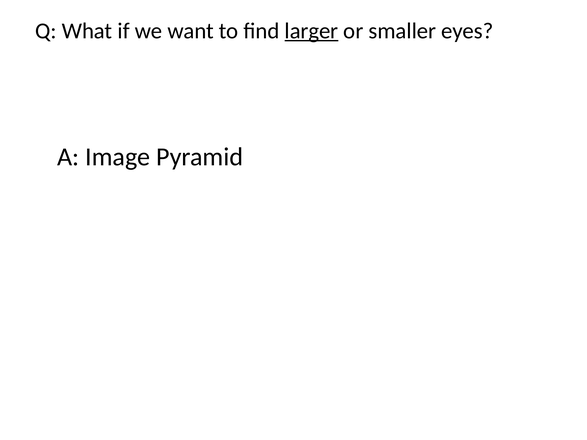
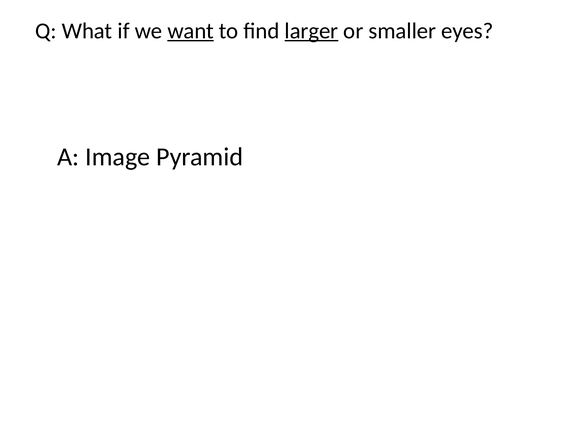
want underline: none -> present (191, 31)
